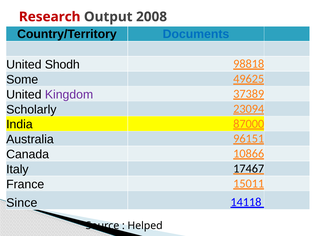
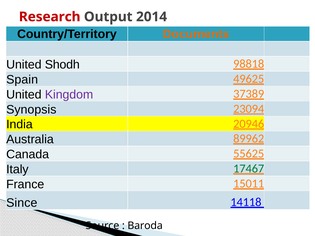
2008: 2008 -> 2014 (152, 17)
Documents colour: blue -> orange (196, 34)
Some: Some -> Spain (22, 80)
Scholarly: Scholarly -> Synopsis (31, 110)
87000: 87000 -> 20946 (249, 124)
96151: 96151 -> 89962 (249, 139)
10866: 10866 -> 55625 (249, 154)
17467 colour: black -> green (249, 169)
Helped: Helped -> Baroda (145, 226)
